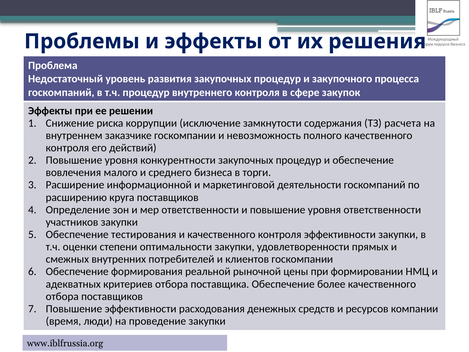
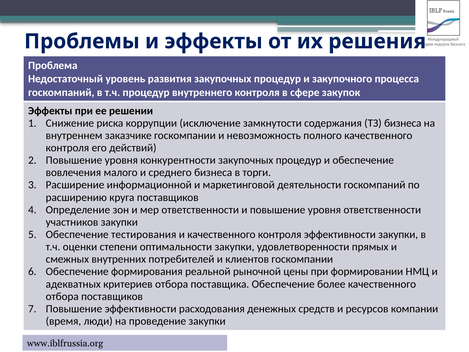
ТЗ расчета: расчета -> бизнеса (403, 123)
